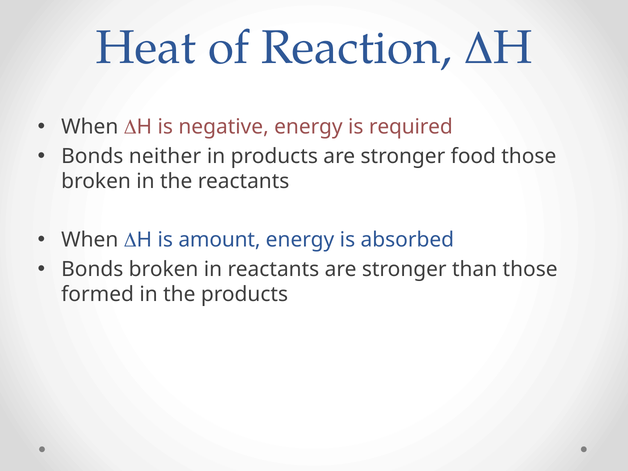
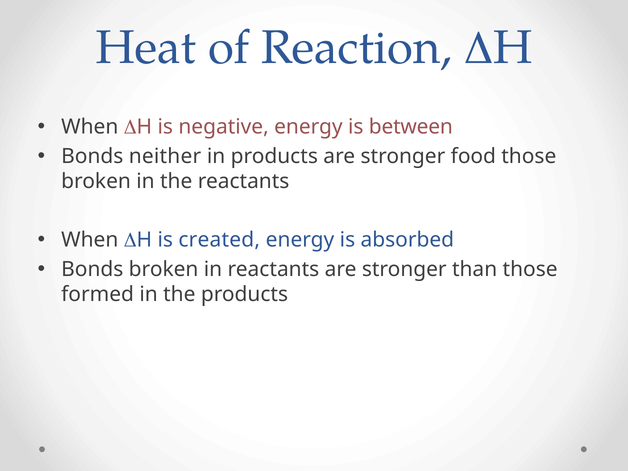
required: required -> between (411, 127)
amount: amount -> created (219, 240)
